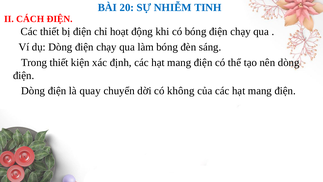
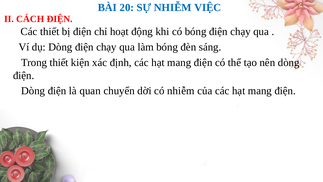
TINH: TINH -> VIỆC (208, 8)
quay: quay -> quan (90, 91)
có không: không -> nhiễm (181, 91)
